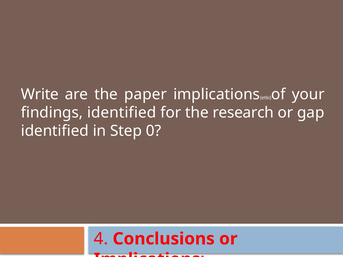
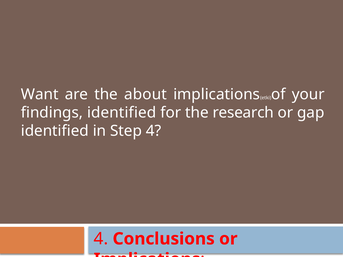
Write: Write -> Want (40, 94)
paper: paper -> about (145, 94)
Step 0: 0 -> 4 (154, 131)
